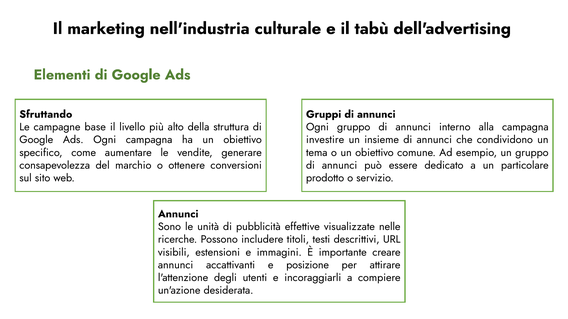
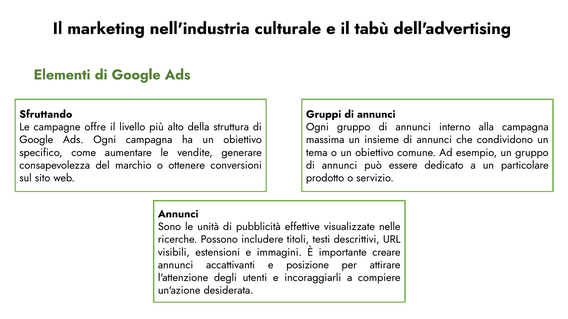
base: base -> offre (95, 127)
investire: investire -> massima (325, 140)
